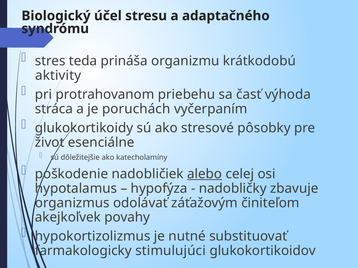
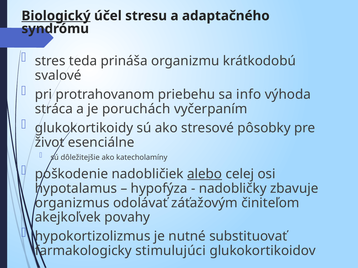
Biologický underline: none -> present (56, 16)
aktivity: aktivity -> svalové (58, 76)
časť: časť -> info (249, 95)
